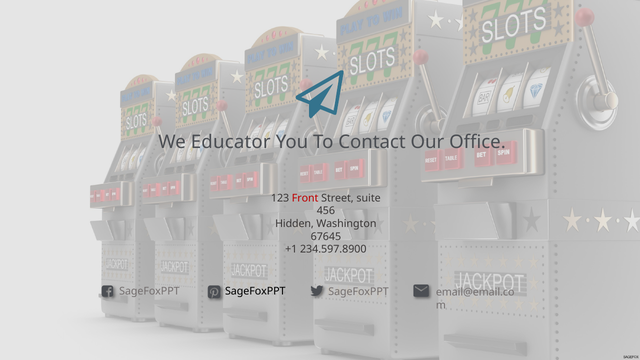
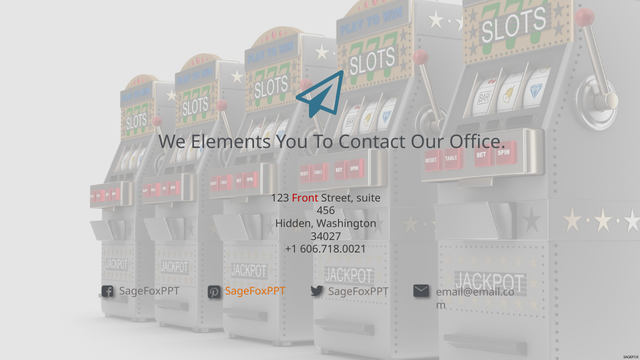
Educator: Educator -> Elements (231, 142)
67645: 67645 -> 34027 (326, 237)
234.597.8900: 234.597.8900 -> 606.718.0021 (333, 249)
SageFoxPPT colour: black -> orange (255, 291)
